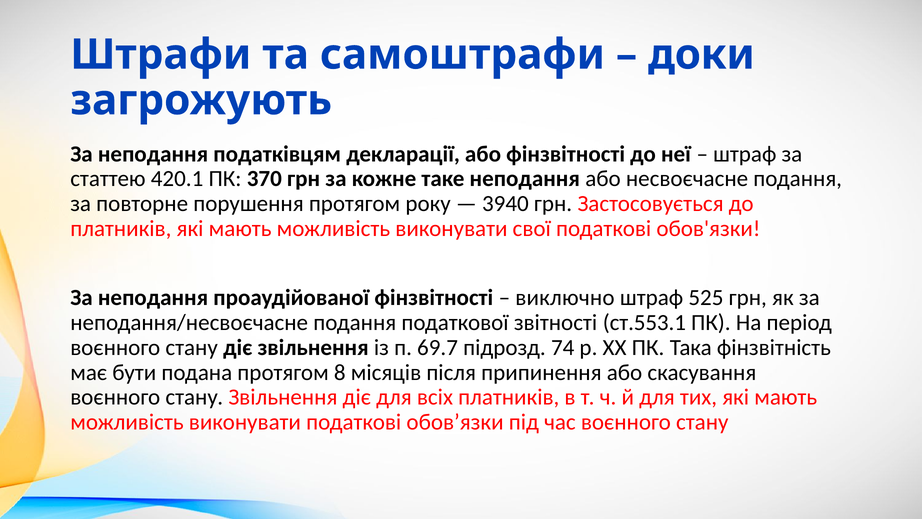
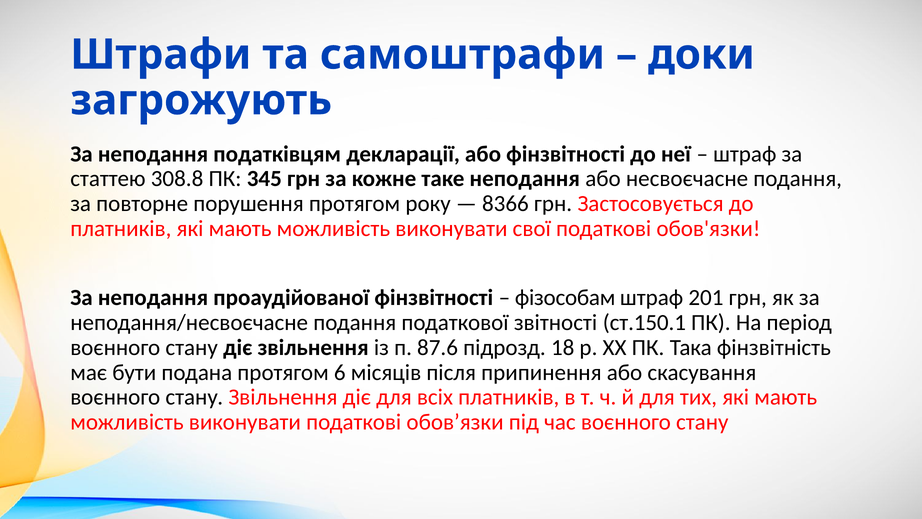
420.1: 420.1 -> 308.8 (177, 179)
370: 370 -> 345 (264, 179)
3940: 3940 -> 8366 (505, 204)
виключно: виключно -> фізособам (565, 297)
525: 525 -> 201 (706, 297)
ст.553.1: ст.553.1 -> ст.150.1 (644, 322)
69.7: 69.7 -> 87.6 (438, 347)
74: 74 -> 18 (563, 347)
8: 8 -> 6 (340, 372)
